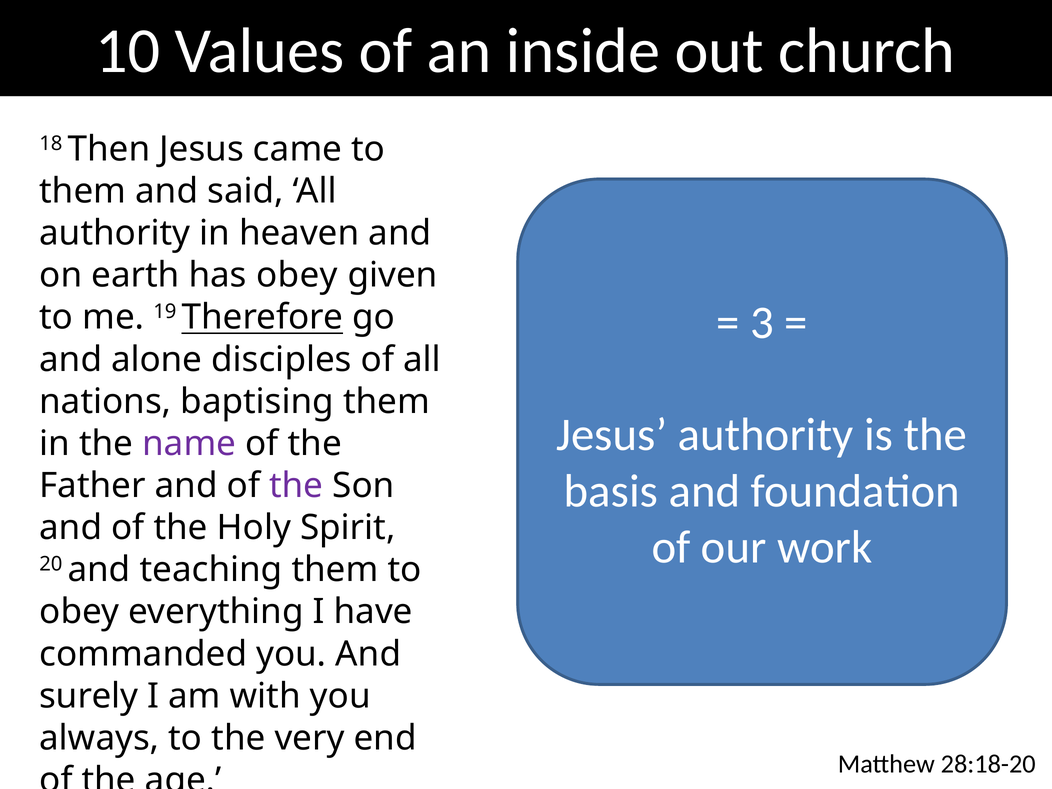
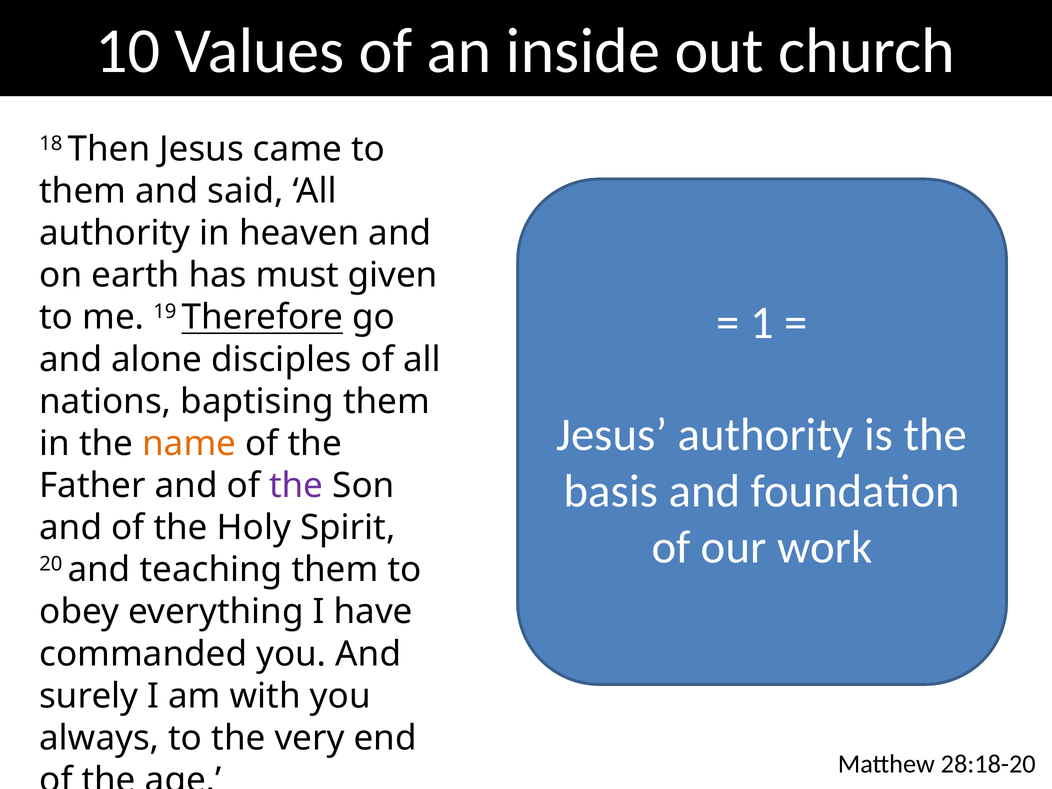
has obey: obey -> must (297, 275)
3: 3 -> 1 (762, 323)
name colour: purple -> orange (189, 444)
